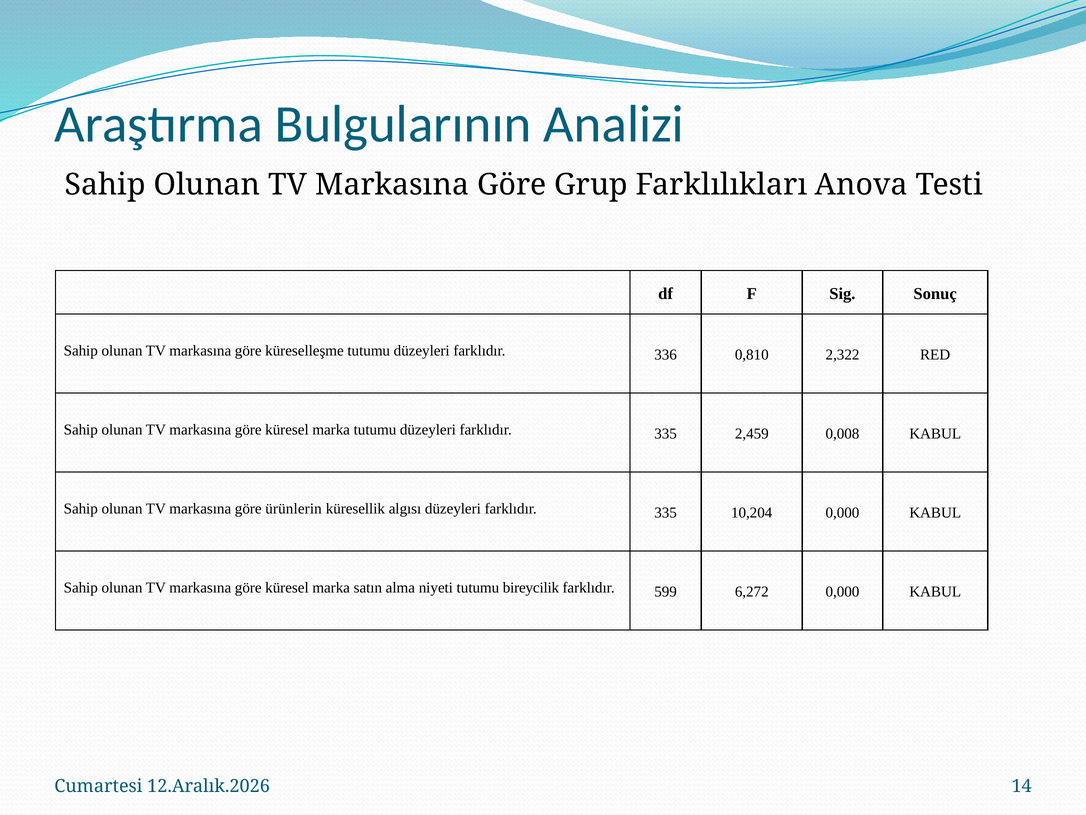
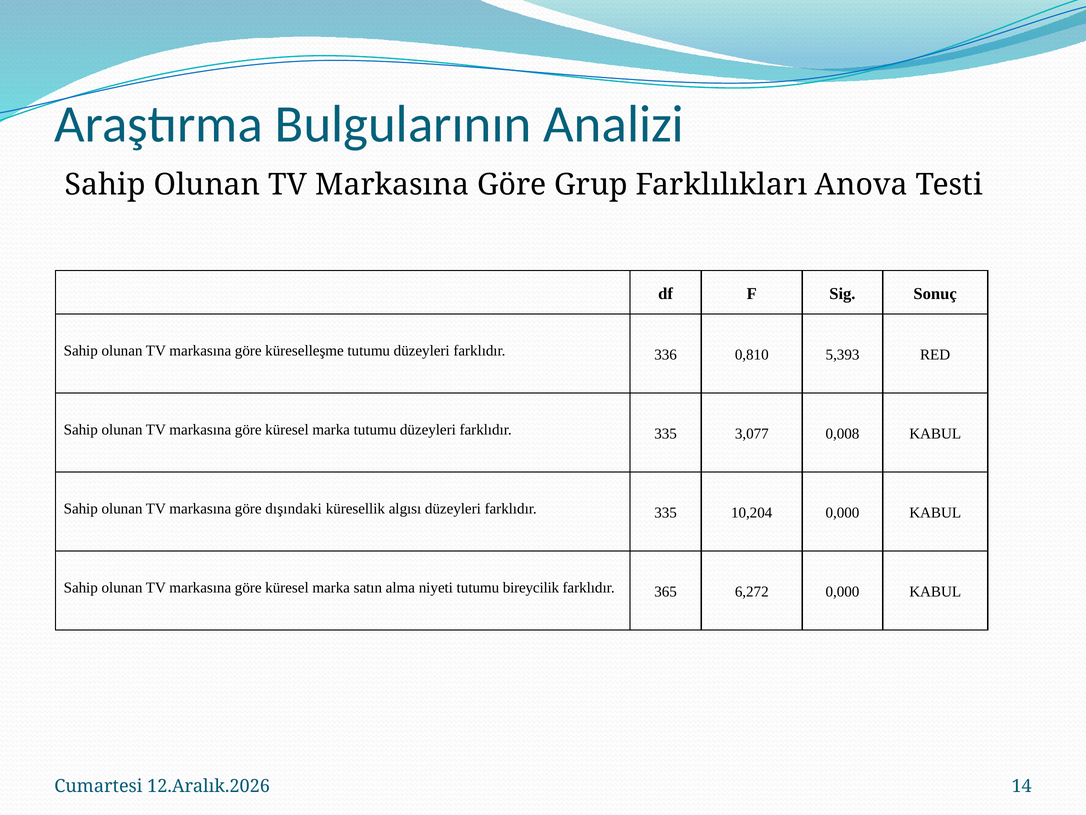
2,322: 2,322 -> 5,393 (843, 355)
2,459: 2,459 -> 3,077 (752, 434)
ürünlerin: ürünlerin -> dışındaki (294, 508)
599: 599 -> 365 (666, 591)
